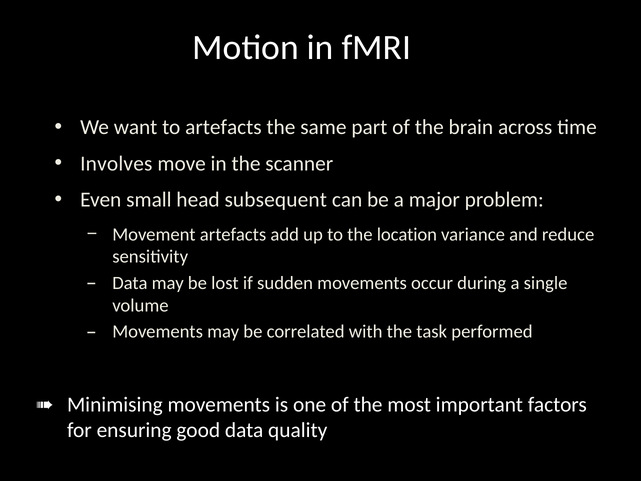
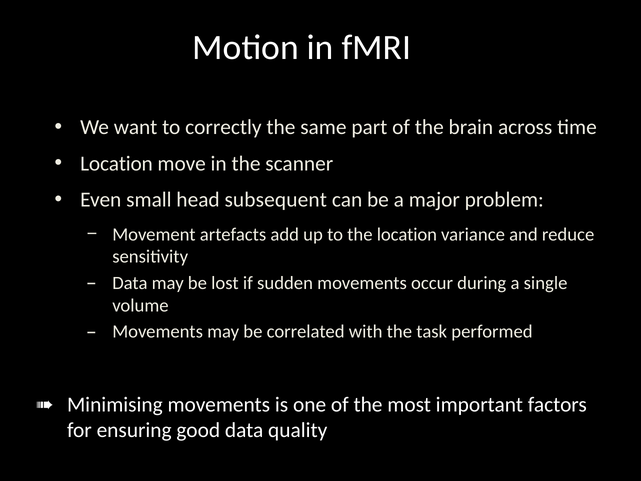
to artefacts: artefacts -> correctly (223, 127)
Involves: Involves -> Location (117, 163)
